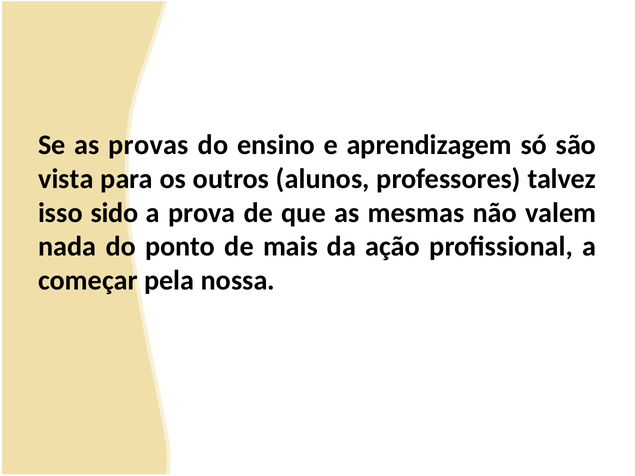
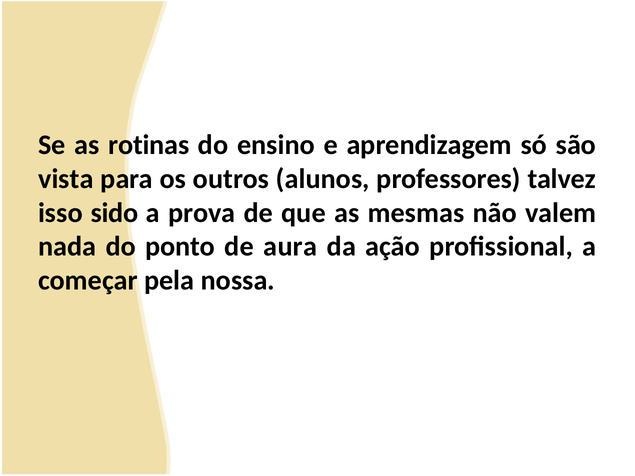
provas: provas -> rotinas (149, 145)
mais: mais -> aura (290, 247)
